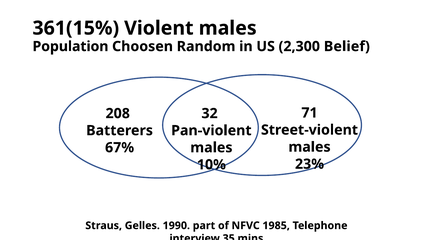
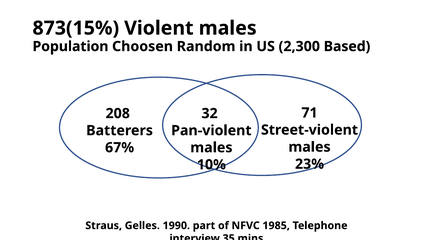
361(15%: 361(15% -> 873(15% (76, 28)
Belief: Belief -> Based (347, 46)
